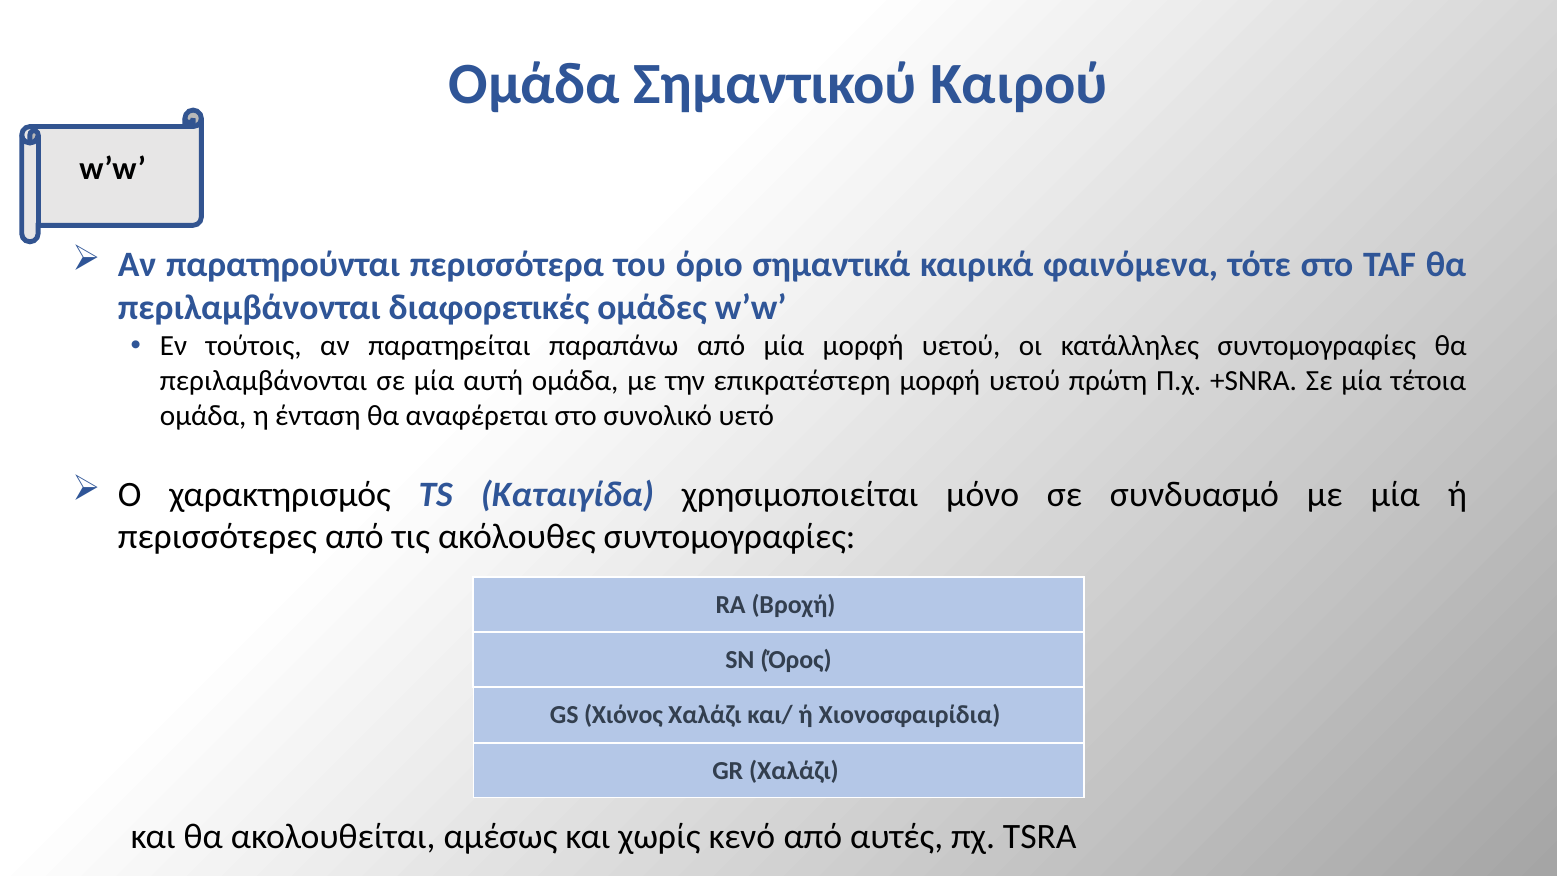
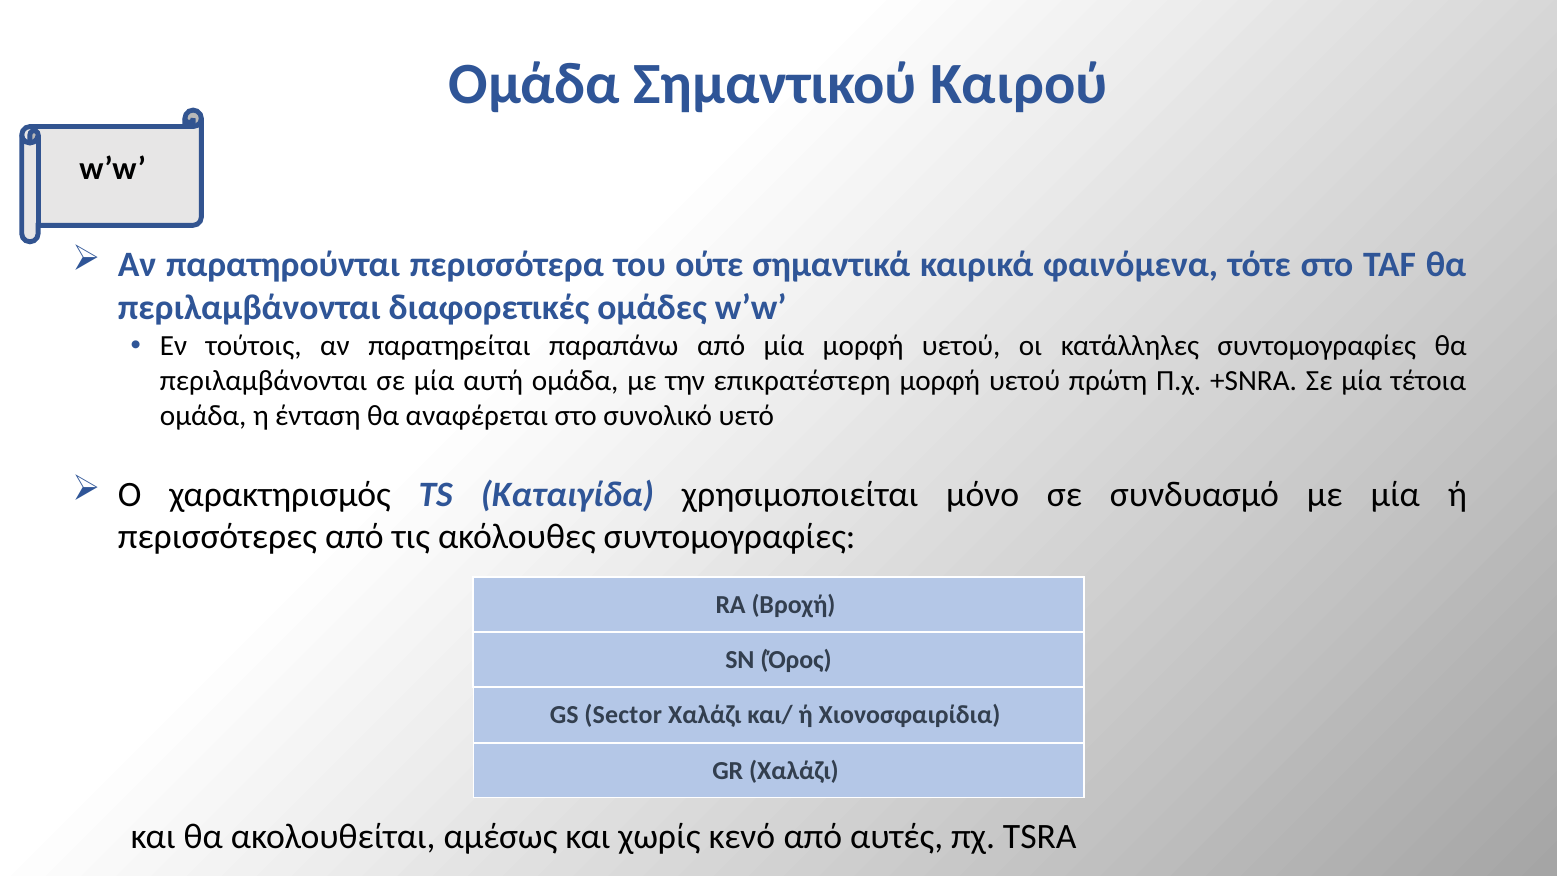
όριο: όριο -> ούτε (709, 265)
Χιόνος: Χιόνος -> Sector (623, 715)
